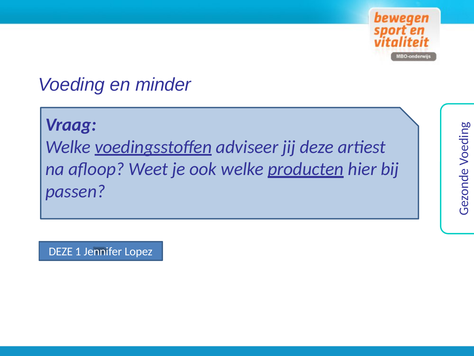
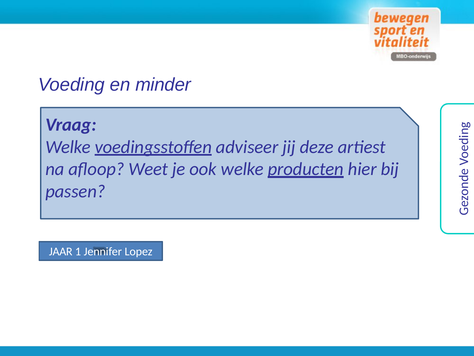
DEZE: DEZE -> JAAR (61, 251)
